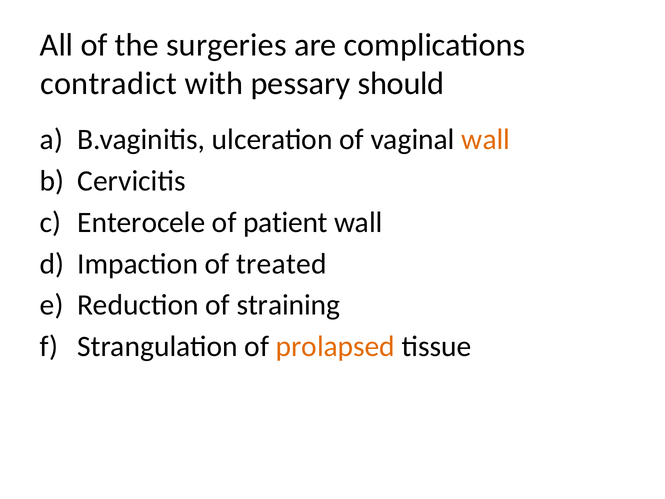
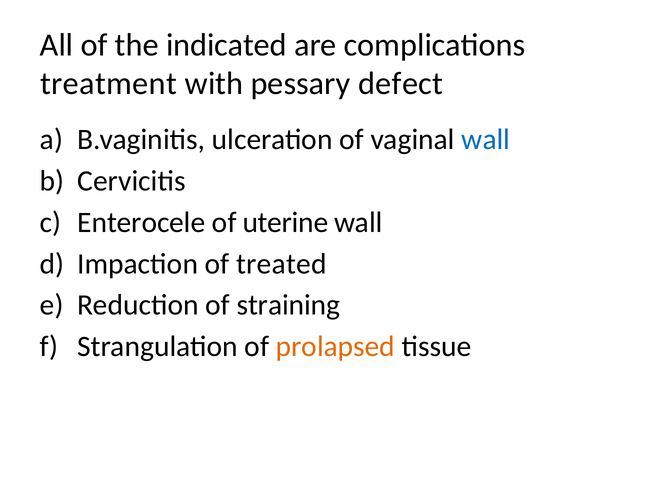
surgeries: surgeries -> indicated (227, 45)
contradict: contradict -> treatment (109, 84)
should: should -> defect (401, 84)
wall colour: orange -> blue (486, 140)
patient: patient -> uterine (285, 222)
